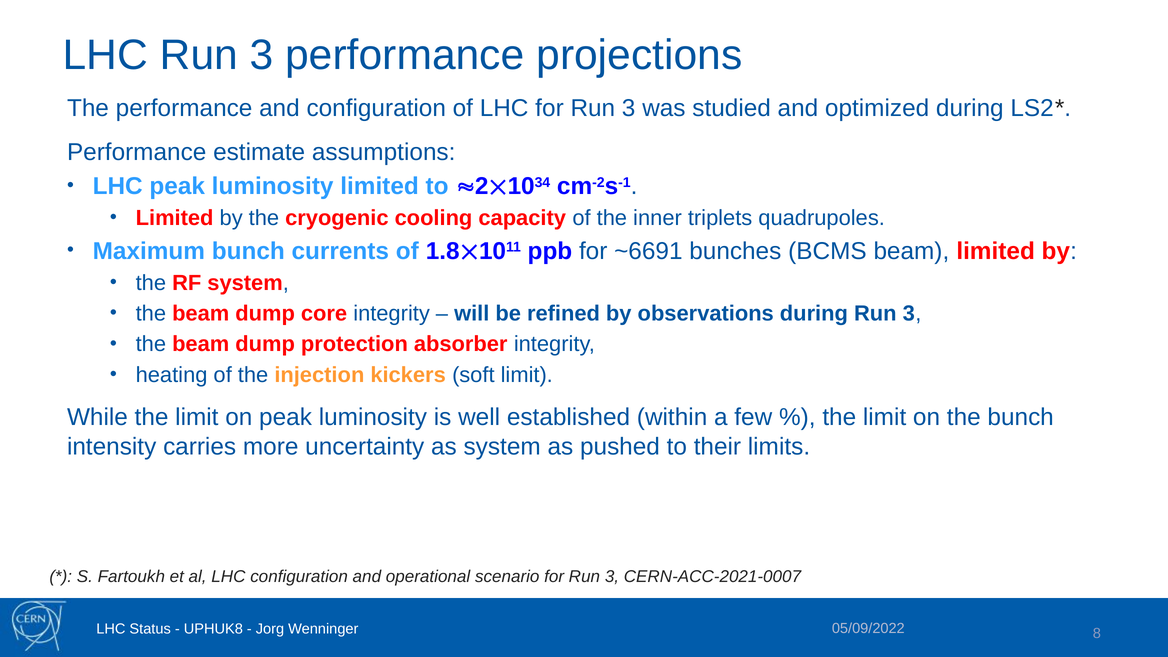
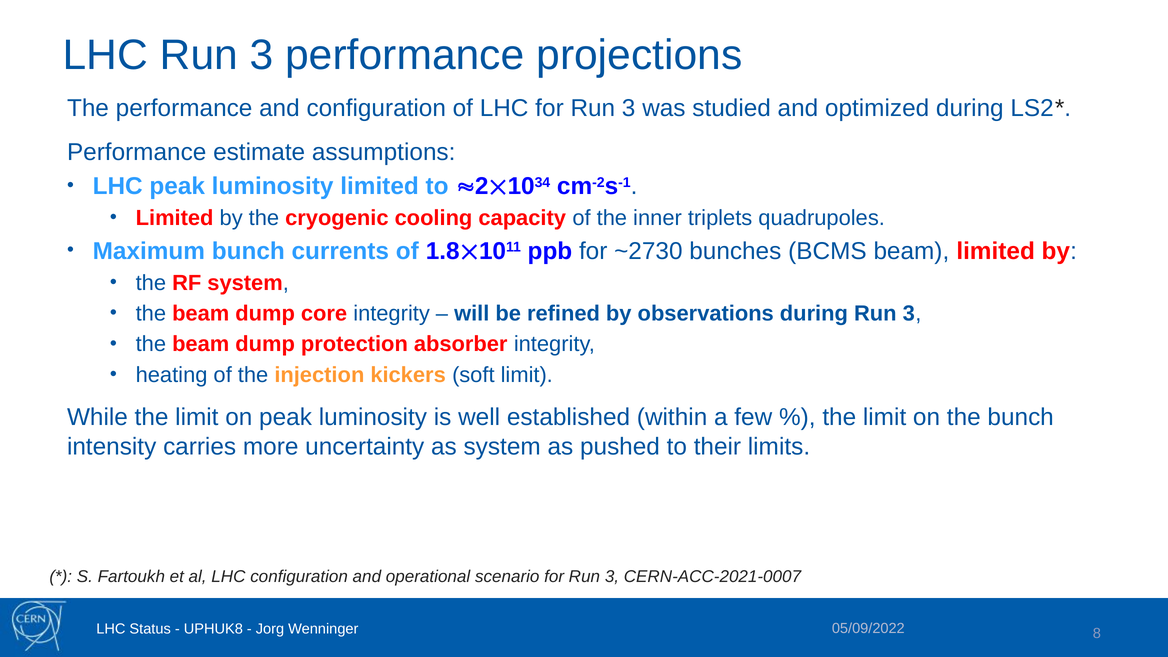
~6691: ~6691 -> ~2730 (648, 251)
